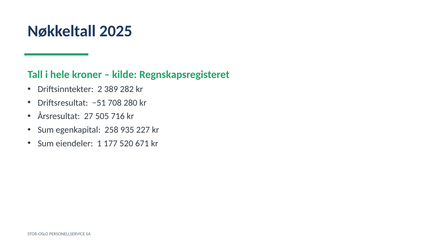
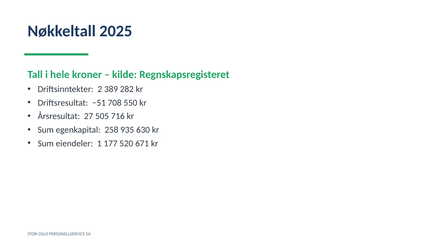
280: 280 -> 550 (130, 103)
227: 227 -> 630 (143, 130)
